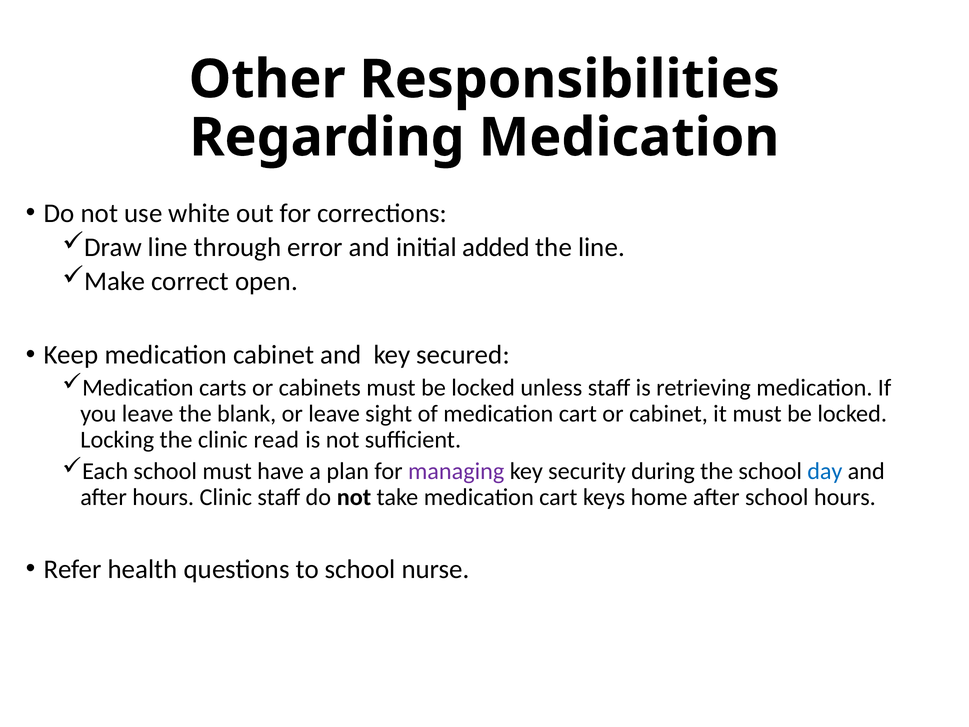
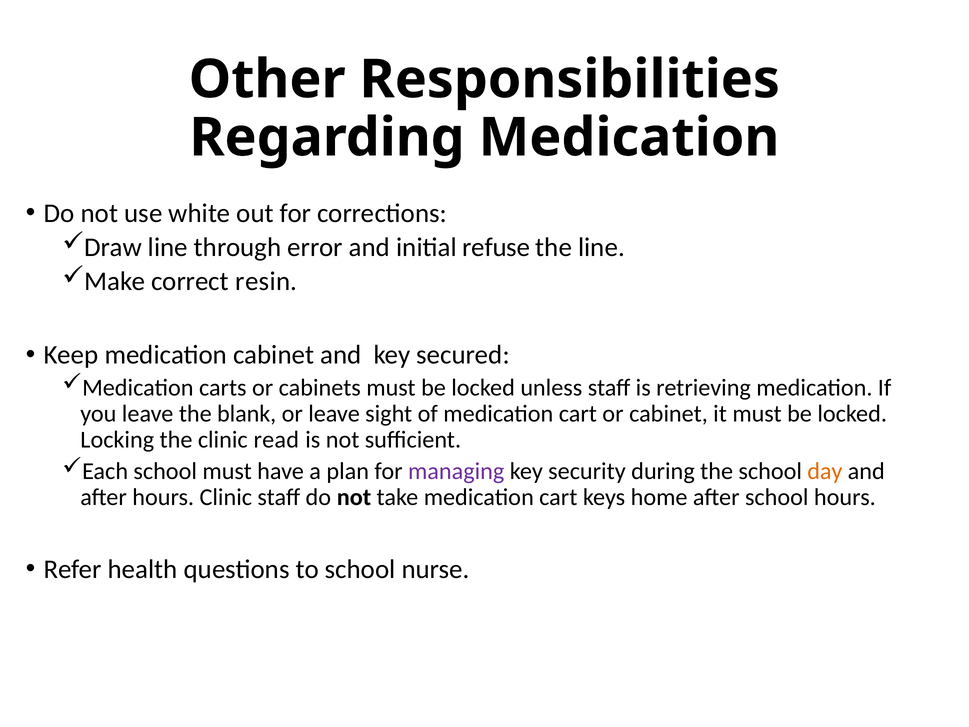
added: added -> refuse (496, 247)
open: open -> resin (266, 281)
day colour: blue -> orange (825, 471)
